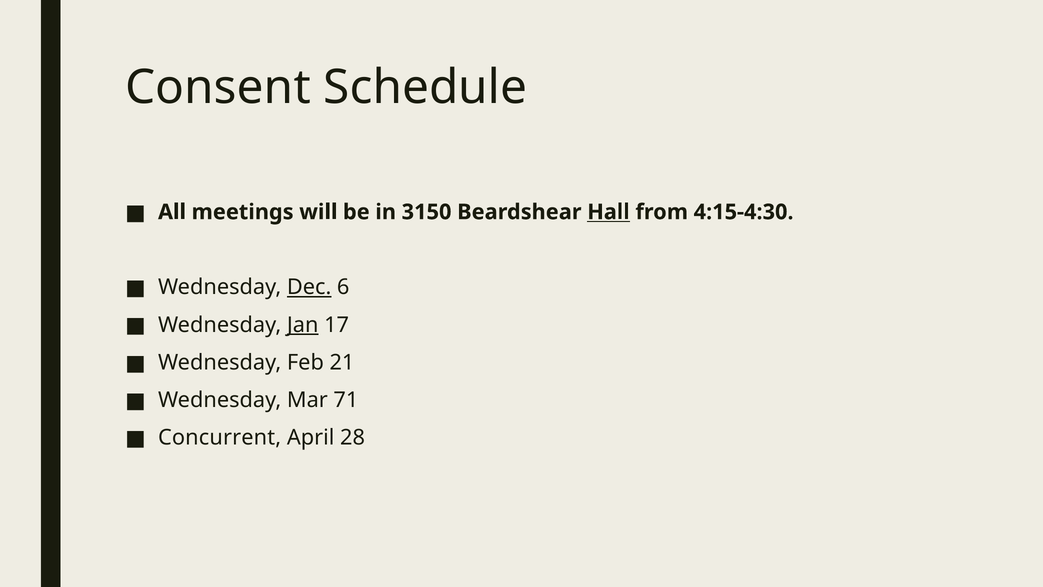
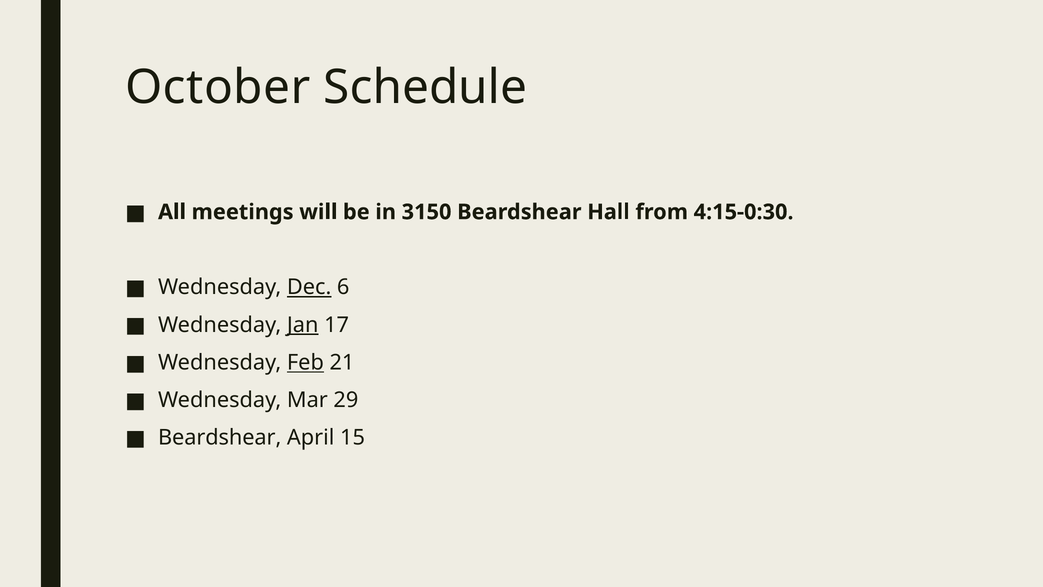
Consent: Consent -> October (218, 88)
Hall underline: present -> none (608, 212)
4:15-4:30: 4:15-4:30 -> 4:15-0:30 (744, 212)
Feb underline: none -> present (305, 362)
71: 71 -> 29 (346, 400)
Concurrent: Concurrent -> Beardshear (220, 438)
28: 28 -> 15 (353, 438)
